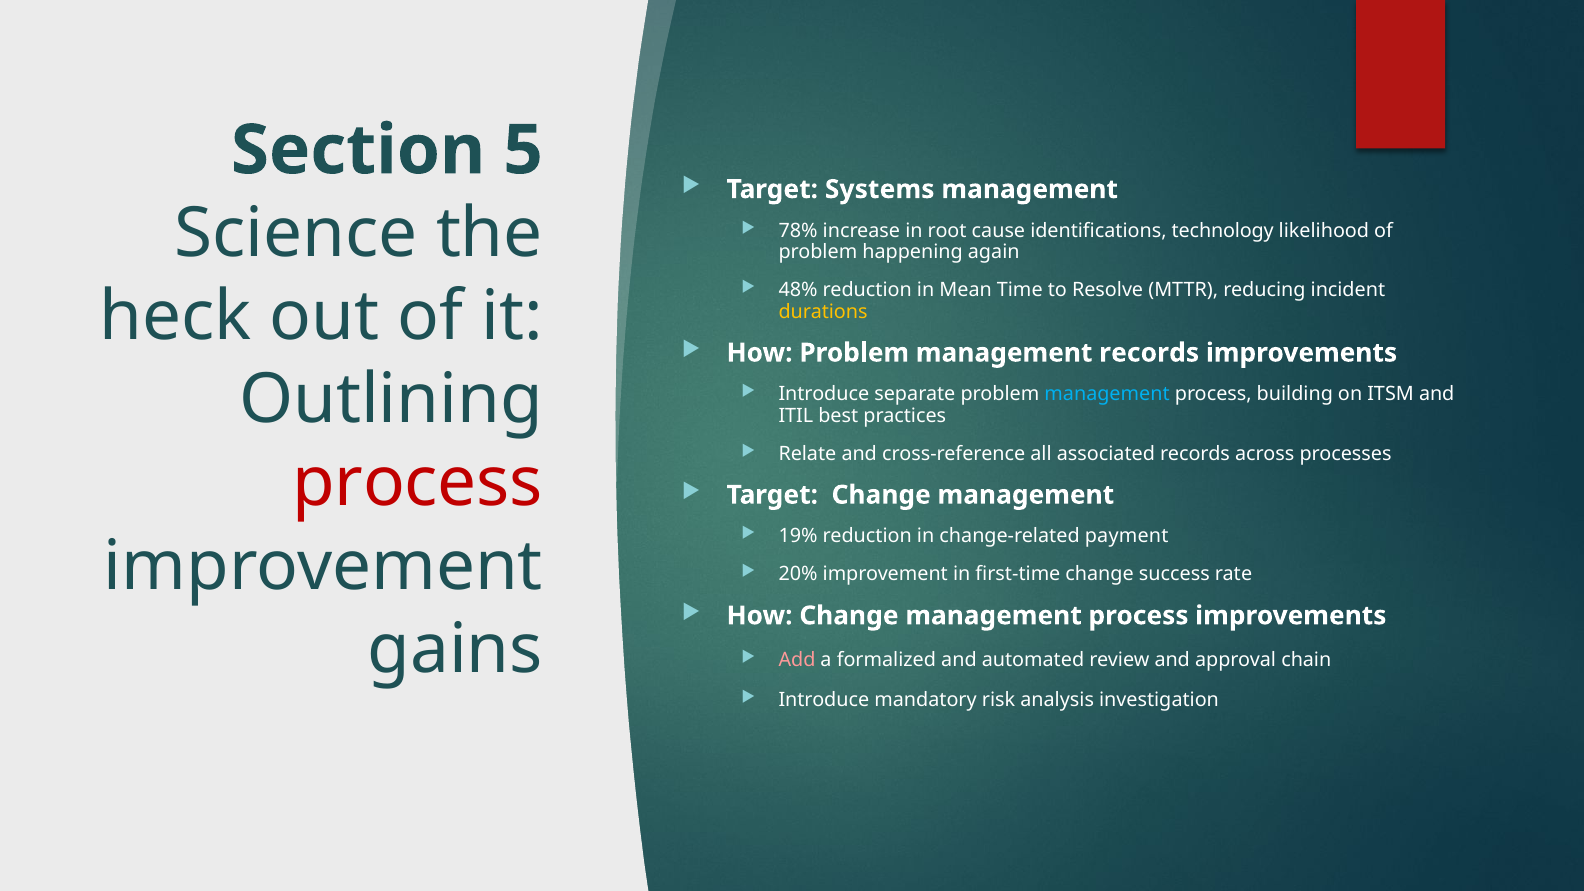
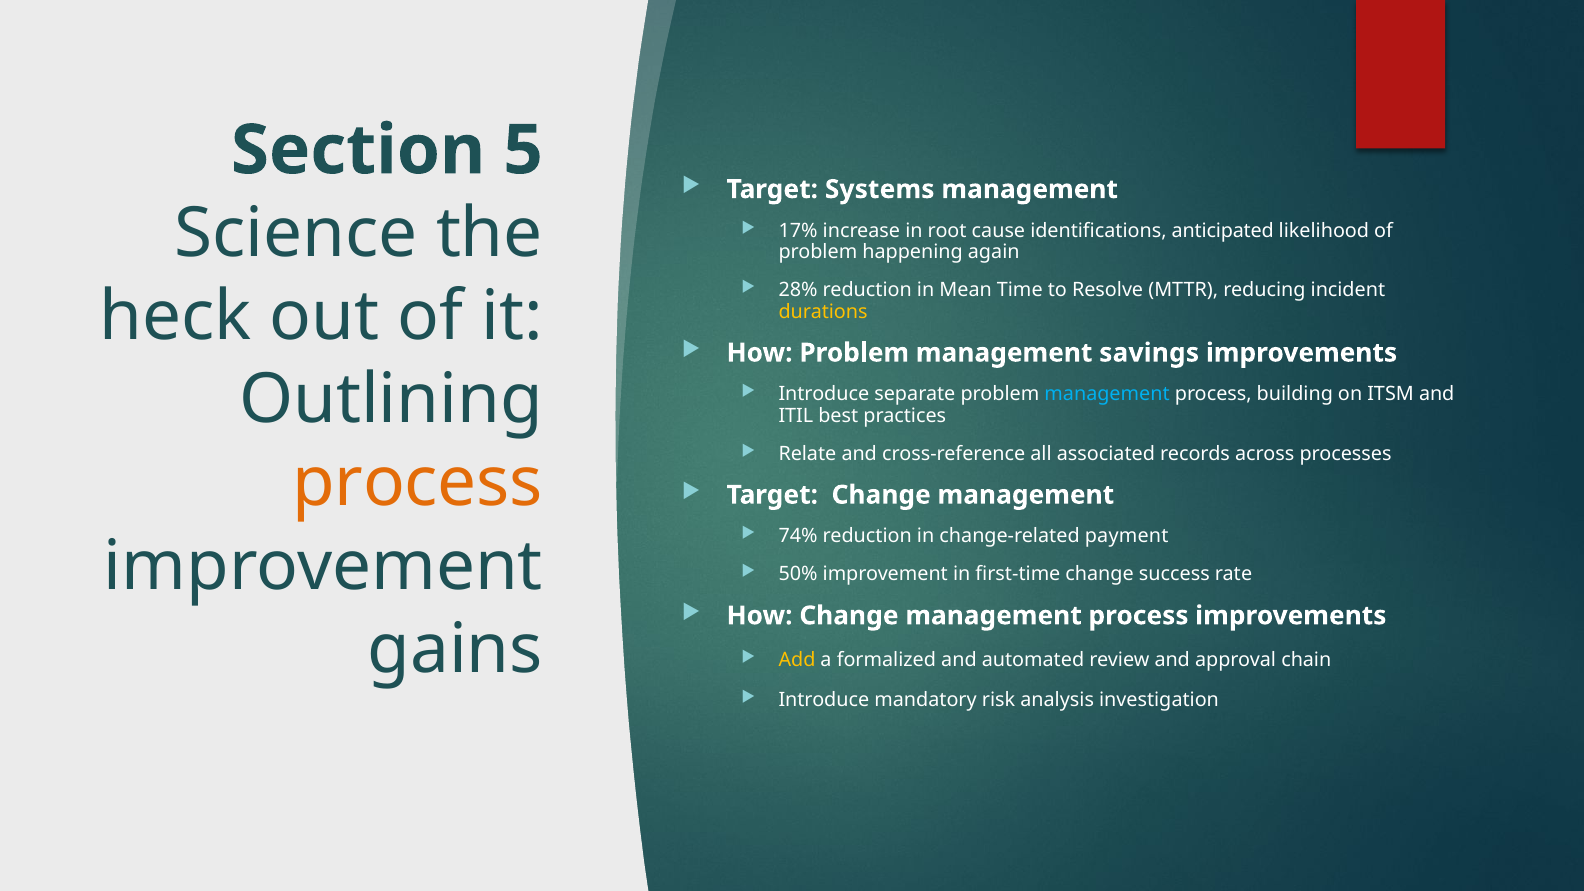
78%: 78% -> 17% (798, 231)
technology: technology -> anticipated (1223, 231)
48%: 48% -> 28% (798, 290)
management records: records -> savings (1149, 353)
process colour: red -> orange (418, 483)
19%: 19% -> 74% (798, 536)
20%: 20% -> 50% (798, 574)
Add colour: pink -> yellow (797, 660)
